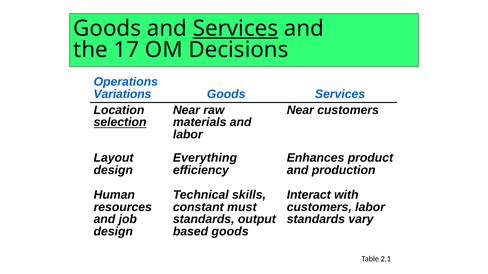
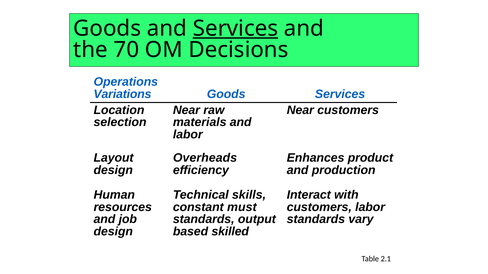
17: 17 -> 70 (126, 50)
selection underline: present -> none (120, 123)
Everything: Everything -> Overheads (205, 158)
based goods: goods -> skilled (230, 232)
